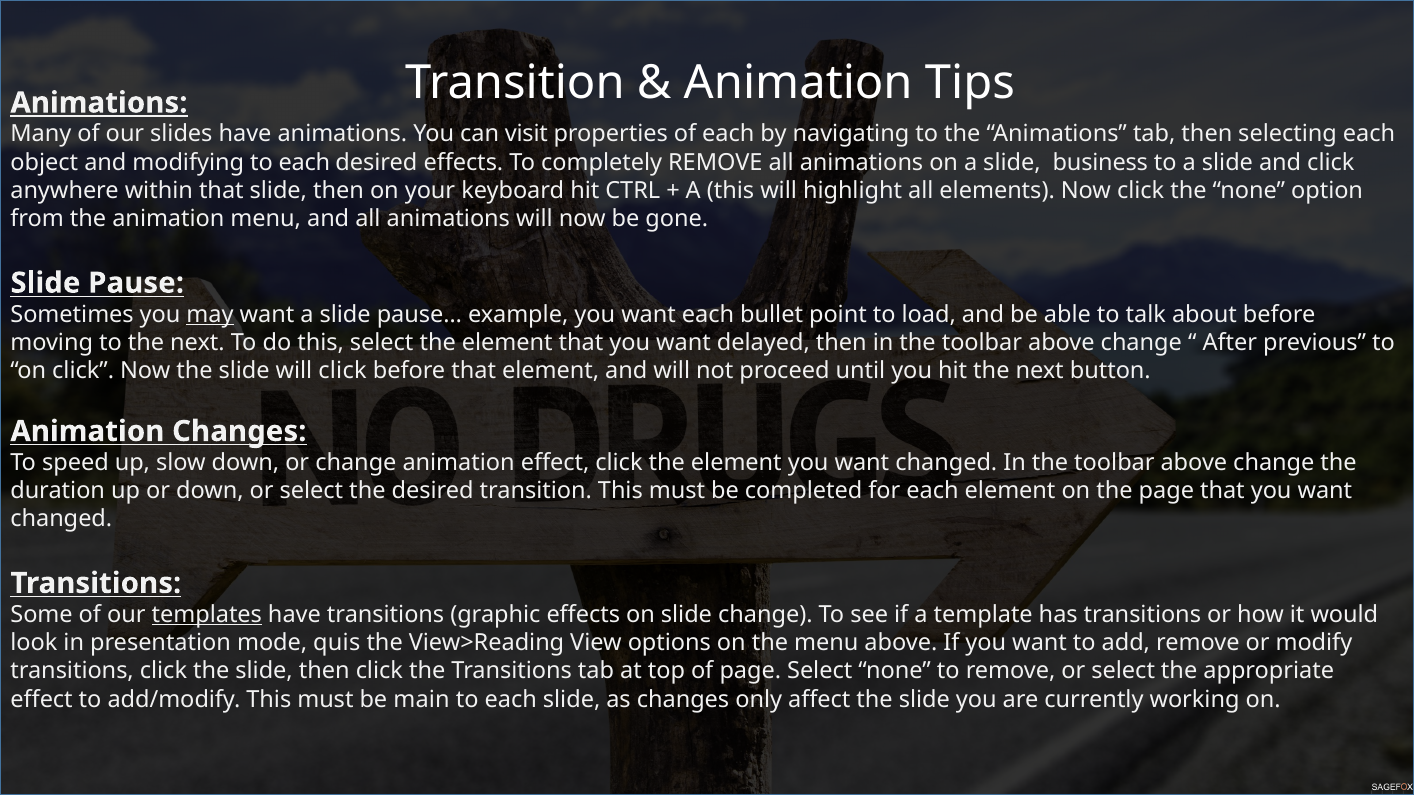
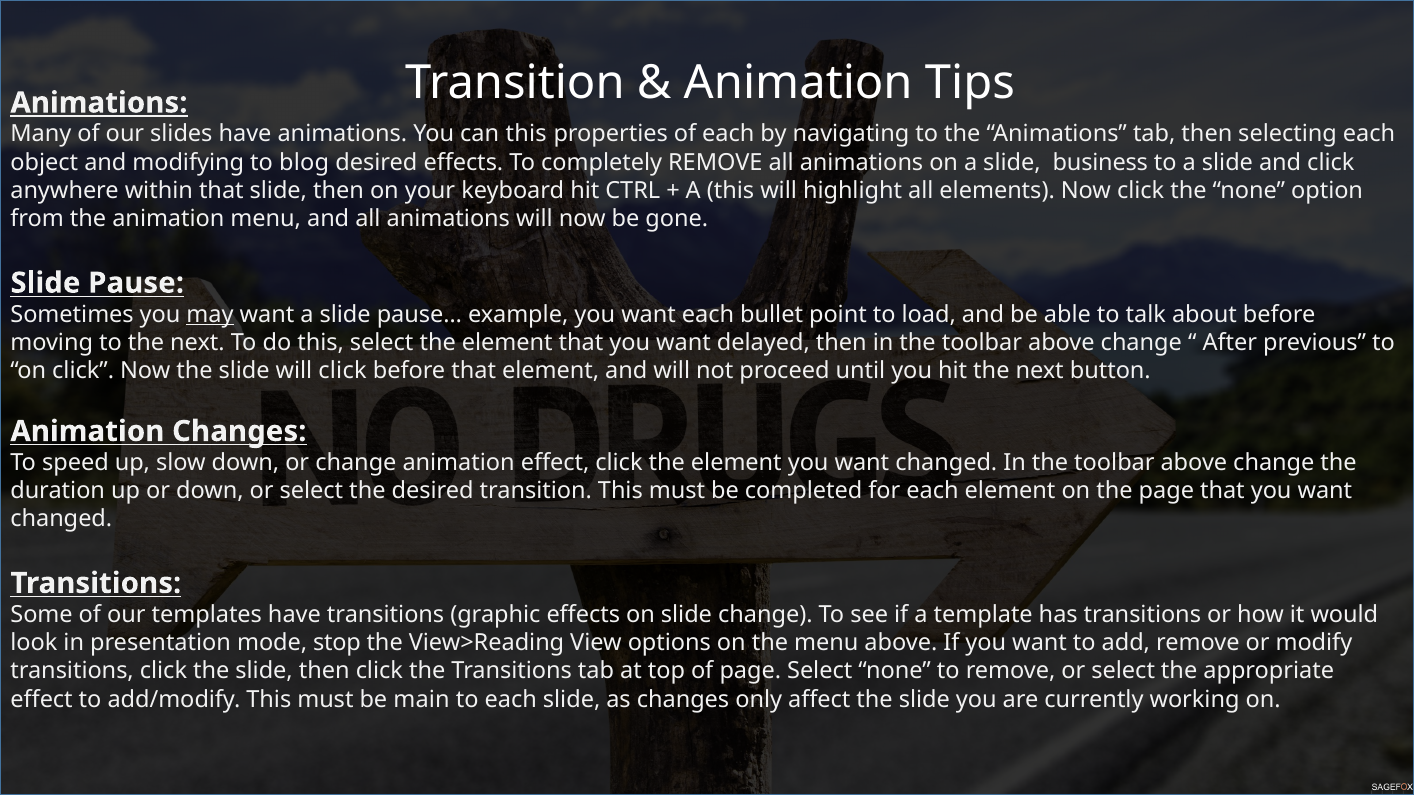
can visit: visit -> this (526, 134)
modifying to each: each -> blog (304, 162)
templates underline: present -> none (207, 615)
quis: quis -> stop (337, 643)
